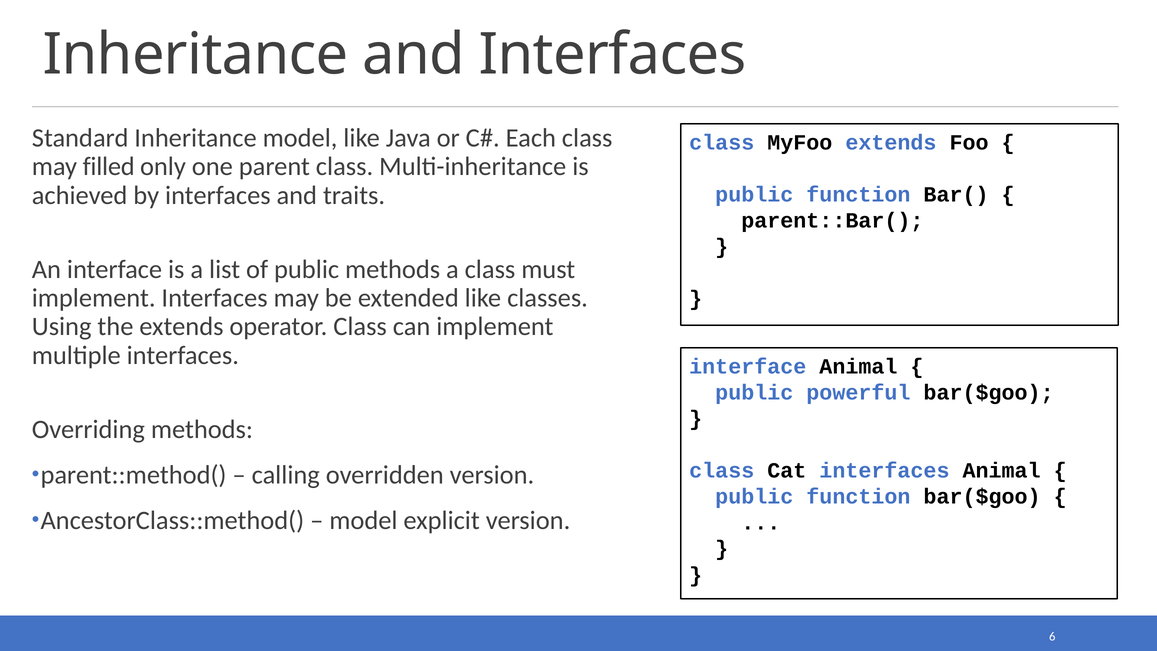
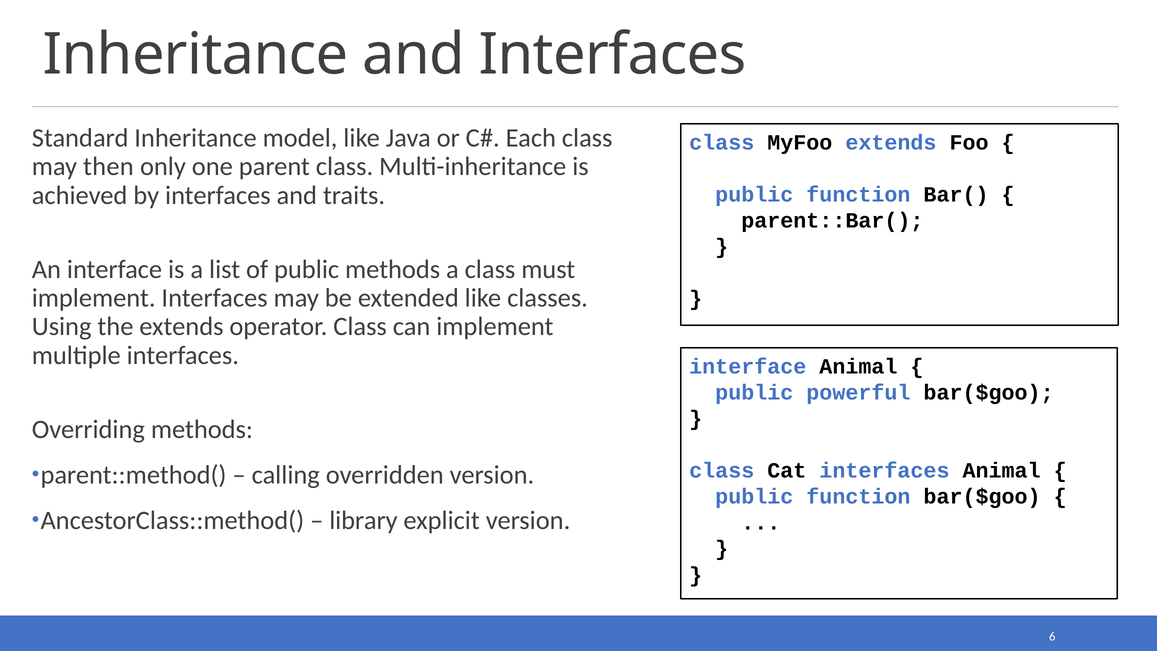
filled: filled -> then (108, 167)
model: model -> library (363, 520)
